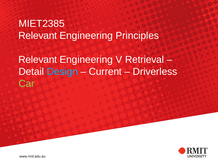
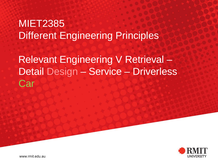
Relevant: Relevant -> Different (38, 35)
Design colour: light blue -> pink (62, 71)
Current: Current -> Service (105, 71)
